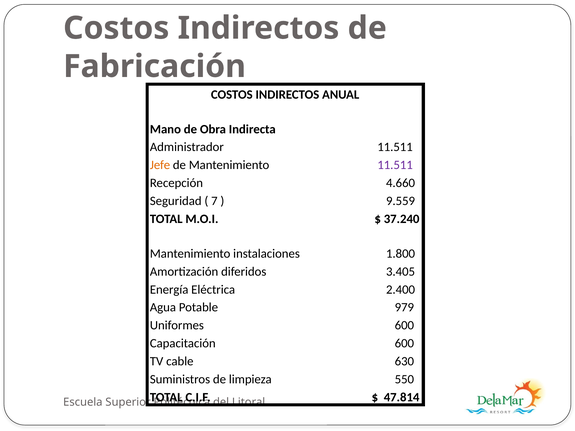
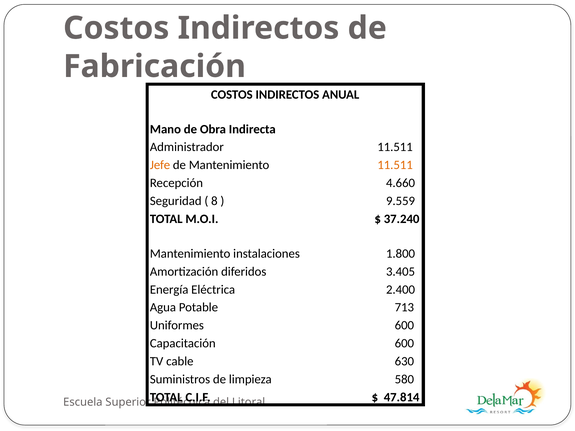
11.511 colour: purple -> orange (395, 165)
7: 7 -> 8 (214, 201)
979: 979 -> 713 (404, 308)
550: 550 -> 580 (404, 379)
